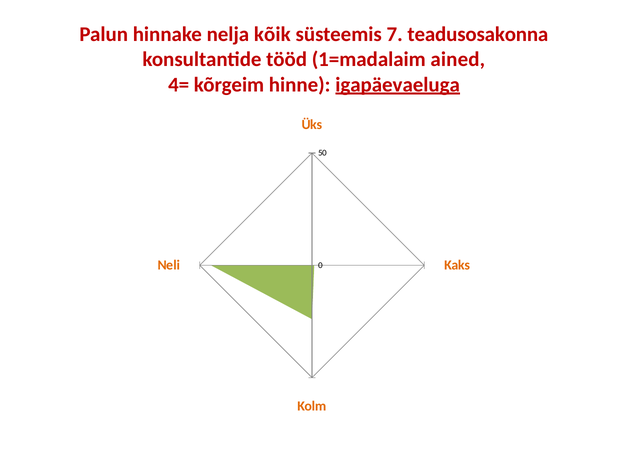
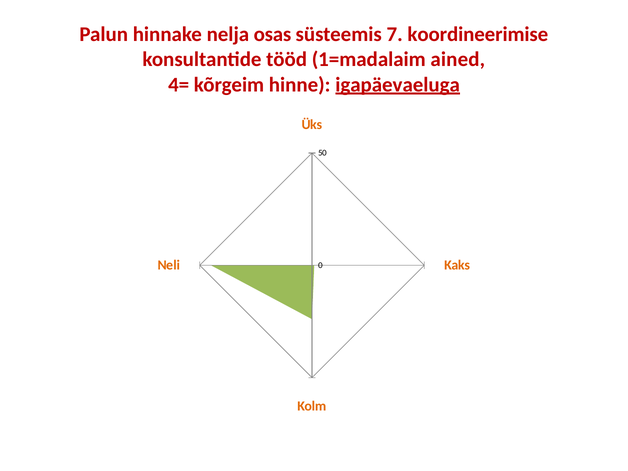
kõik: kõik -> osas (272, 34)
teadusosakonna: teadusosakonna -> koordineerimise (478, 34)
